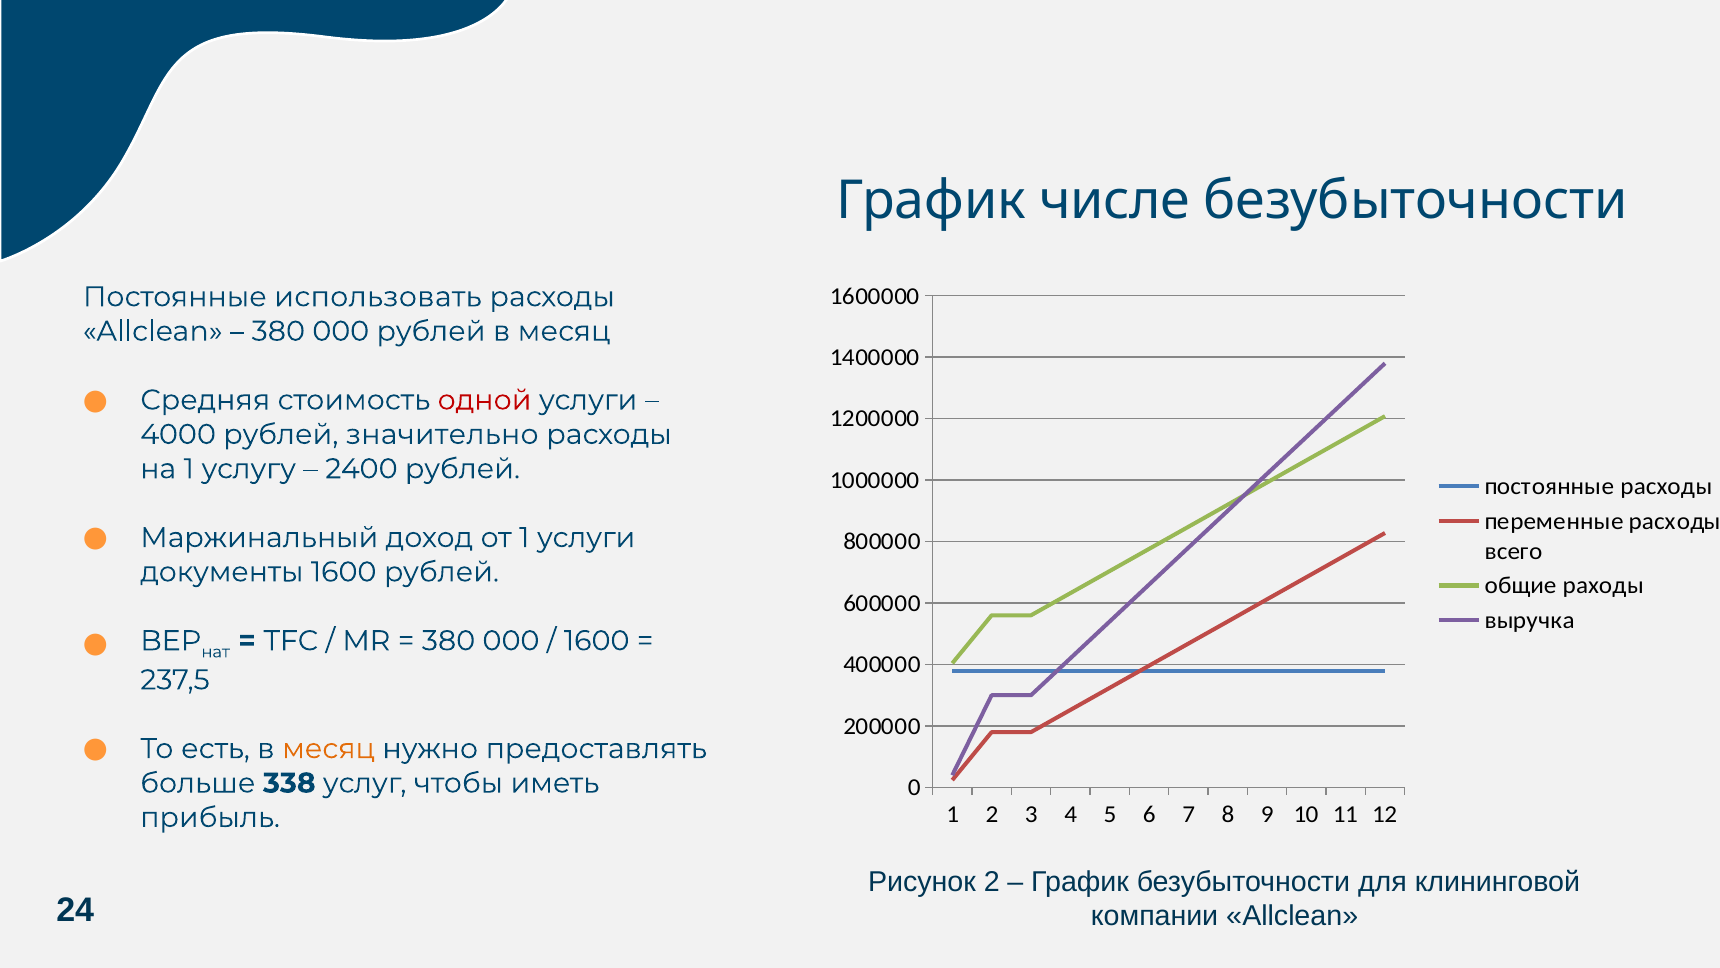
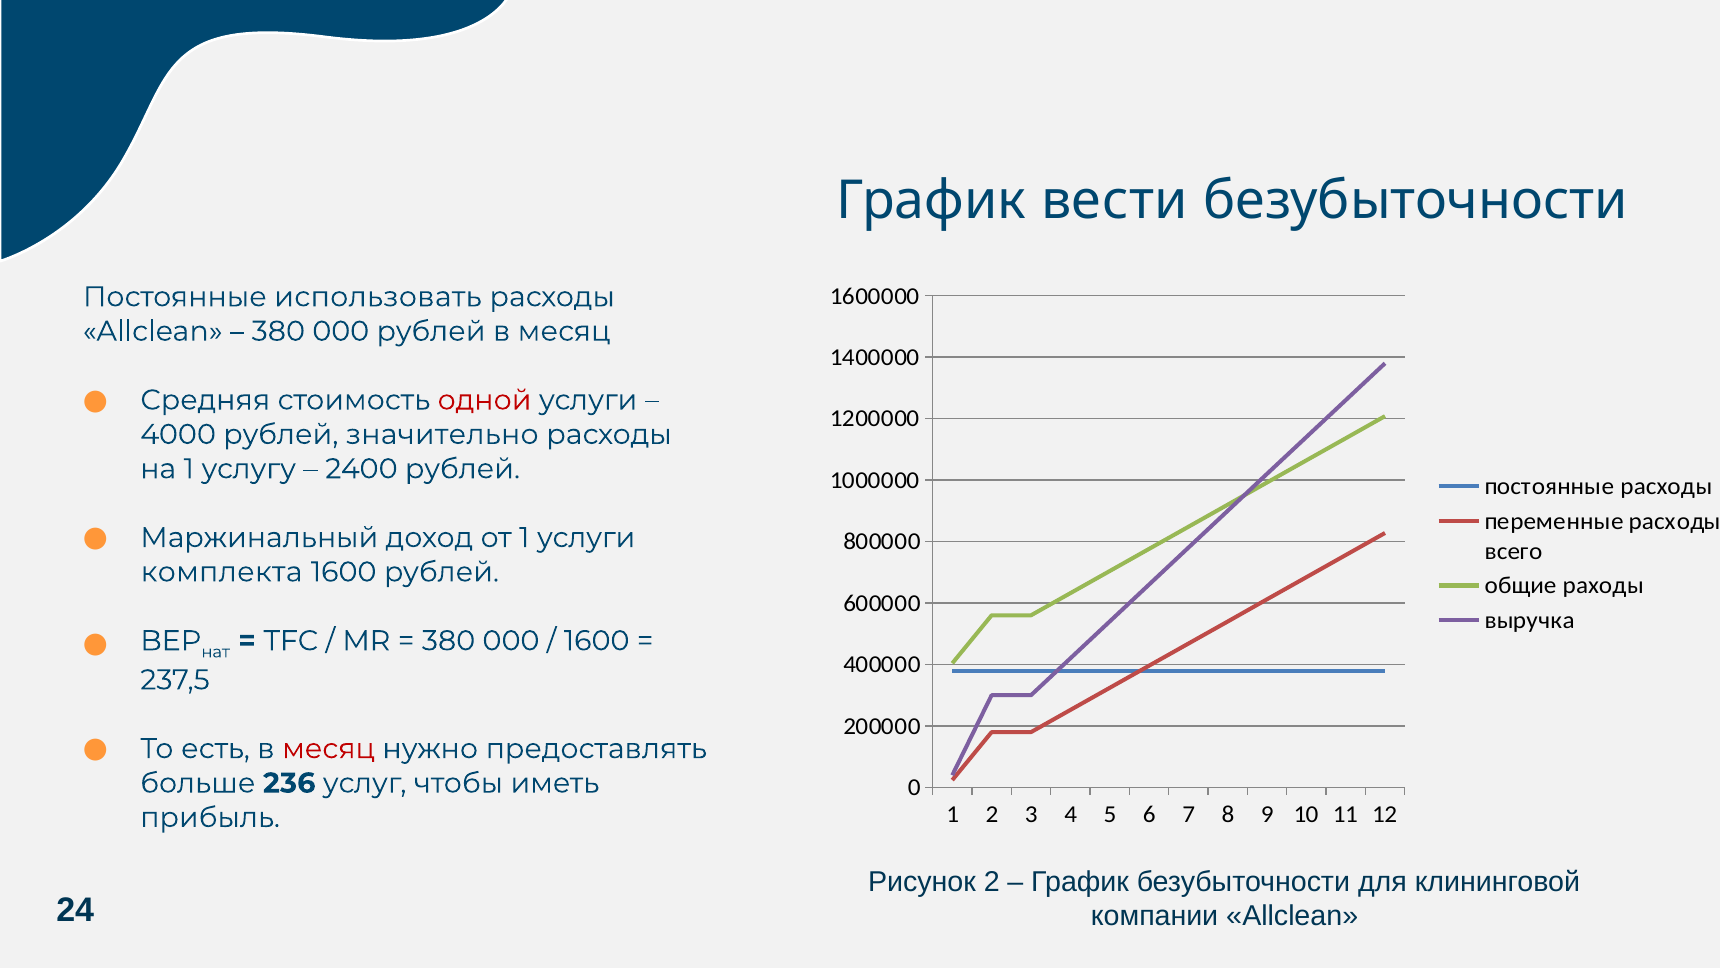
числе: числе -> вести (1115, 200)
документы: документы -> комплекта (222, 572)
месяц colour: orange -> red (329, 749)
338: 338 -> 236 (289, 783)
